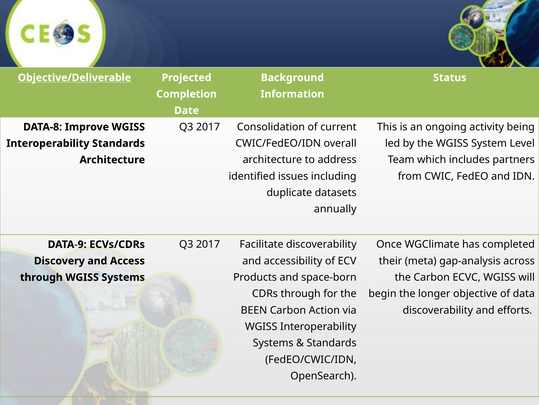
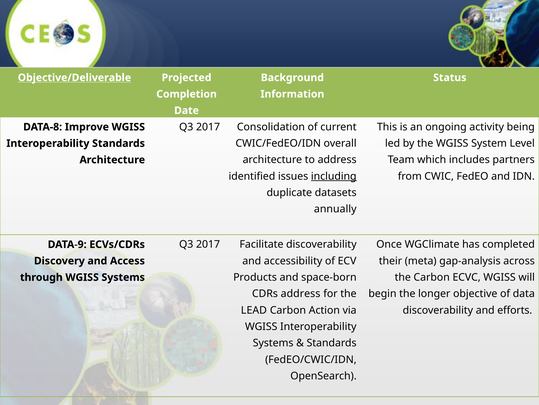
including underline: none -> present (334, 176)
CDRs through: through -> address (301, 293)
BEEN: BEEN -> LEAD (254, 310)
